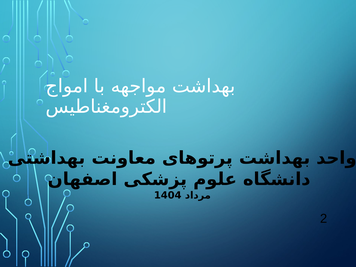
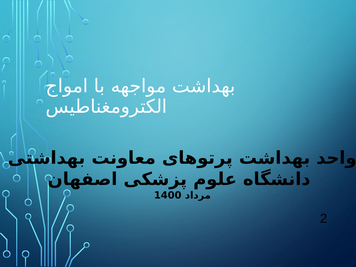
1404: 1404 -> 1400 (168, 195)
